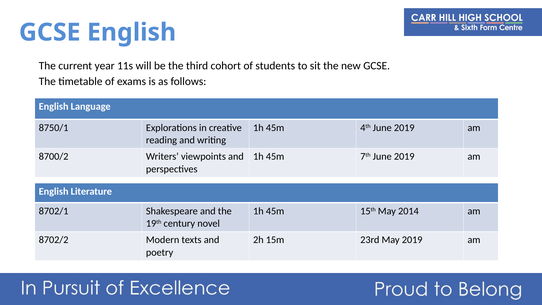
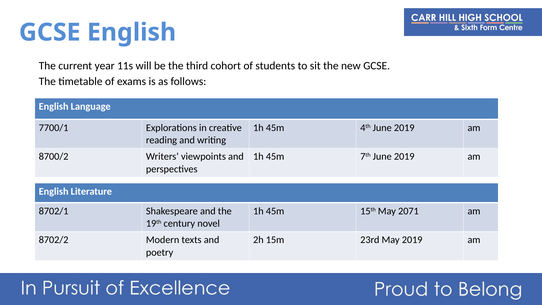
8750/1: 8750/1 -> 7700/1 (54, 128)
2014: 2014 -> 2071 (408, 211)
